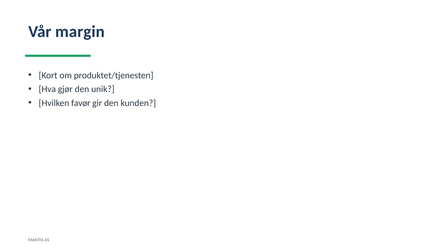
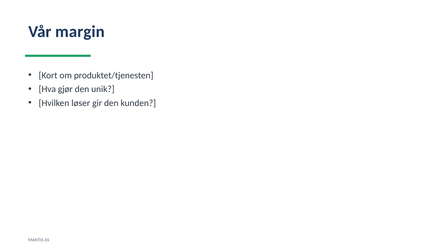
favør: favør -> løser (81, 103)
